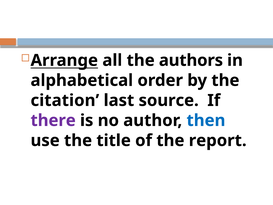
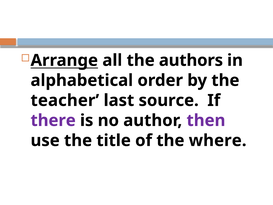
citation: citation -> teacher (65, 100)
then colour: blue -> purple (206, 120)
report: report -> where (218, 140)
